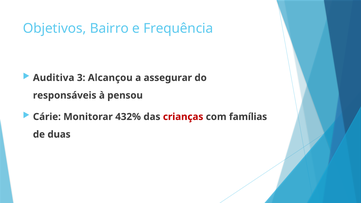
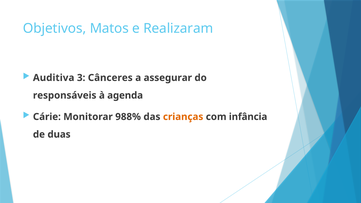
Bairro: Bairro -> Matos (109, 28)
Frequência: Frequência -> Realizaram (178, 28)
Alcançou: Alcançou -> Cânceres (110, 78)
pensou: pensou -> agenda (125, 95)
432%: 432% -> 988% (128, 117)
crianças colour: red -> orange (183, 117)
famílias: famílias -> infância (248, 117)
